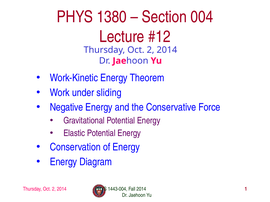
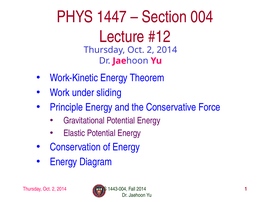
1380: 1380 -> 1447 (112, 17)
Negative: Negative -> Principle (66, 108)
